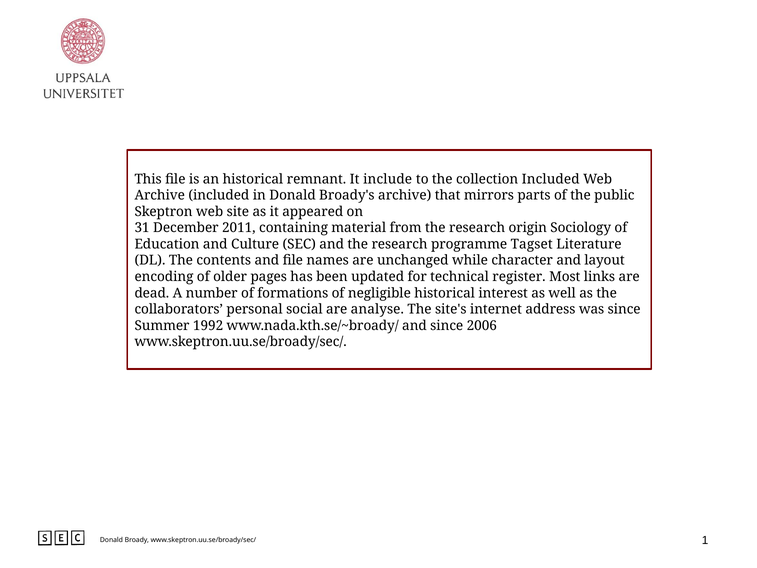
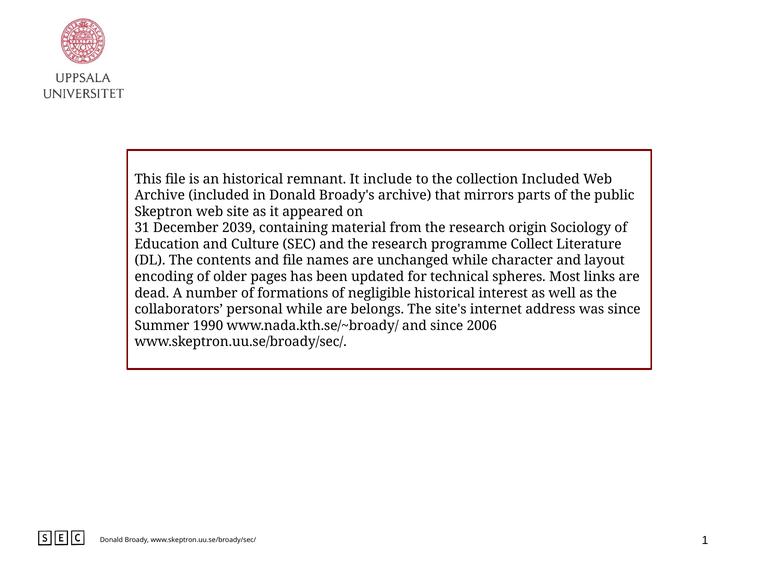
2011: 2011 -> 2039 (239, 228)
Tagset: Tagset -> Collect (532, 244)
register: register -> spheres (519, 277)
personal social: social -> while (304, 309)
analyse: analyse -> belongs (377, 309)
1992: 1992 -> 1990 (208, 325)
